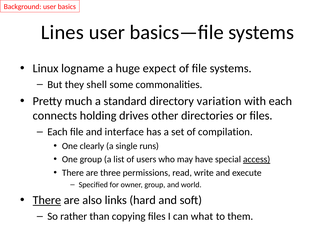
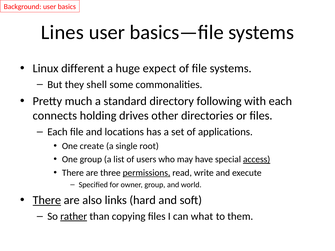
logname: logname -> different (83, 68)
variation: variation -> following (219, 101)
interface: interface -> locations (124, 132)
compilation: compilation -> applications (225, 132)
clearly: clearly -> create (92, 146)
runs: runs -> root (149, 146)
permissions underline: none -> present (147, 173)
rather underline: none -> present (74, 217)
